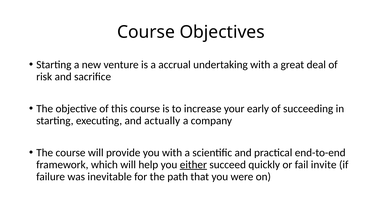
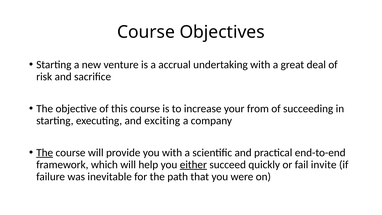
early: early -> from (258, 109)
actually: actually -> exciting (162, 121)
The underline: none -> present (45, 153)
